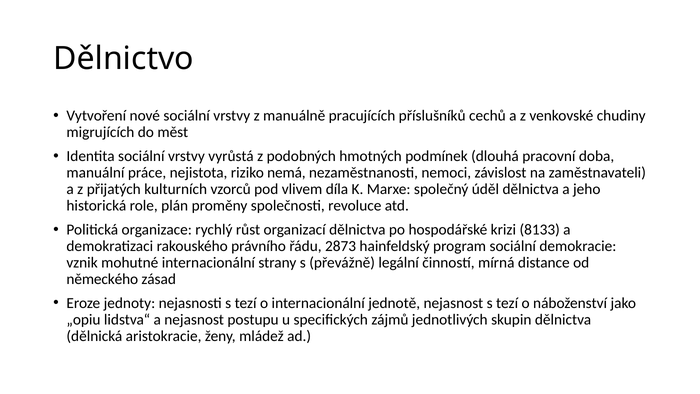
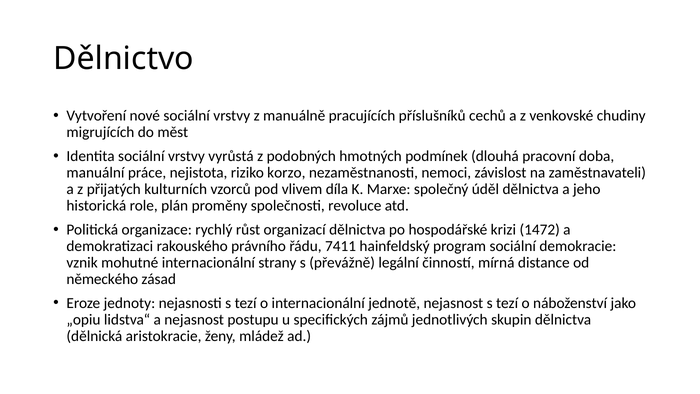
nemá: nemá -> korzo (286, 173)
8133: 8133 -> 1472 (540, 229)
2873: 2873 -> 7411 (341, 246)
